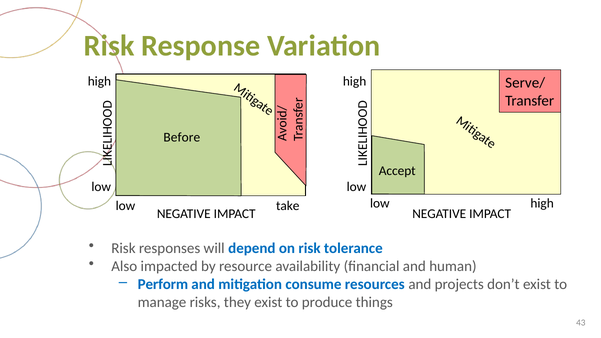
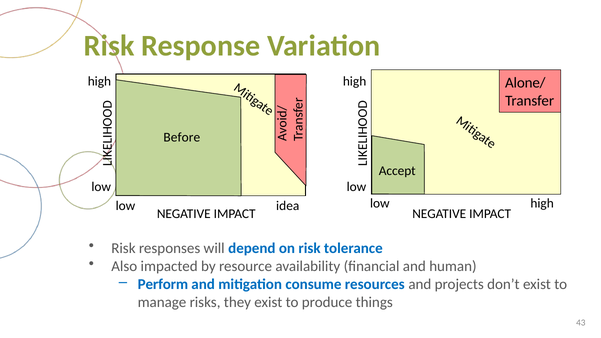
Serve/: Serve/ -> Alone/ (525, 83)
take: take -> idea (288, 206)
